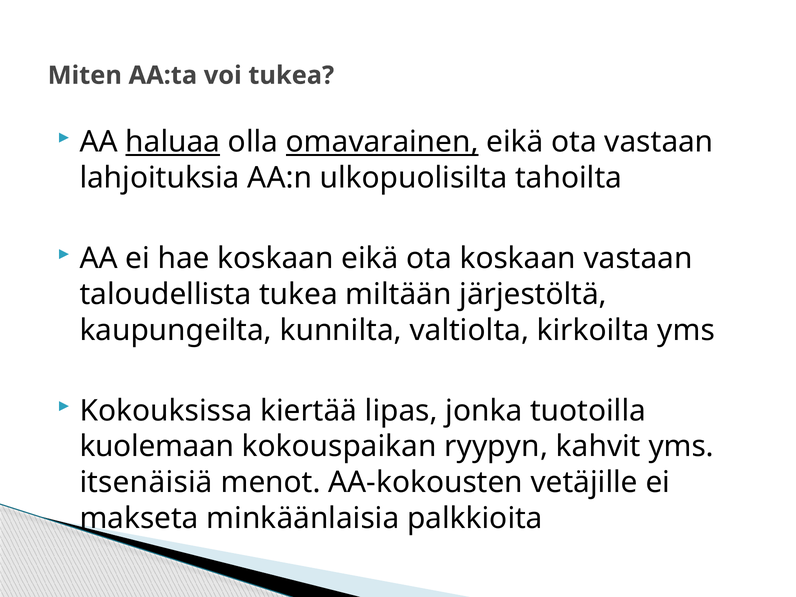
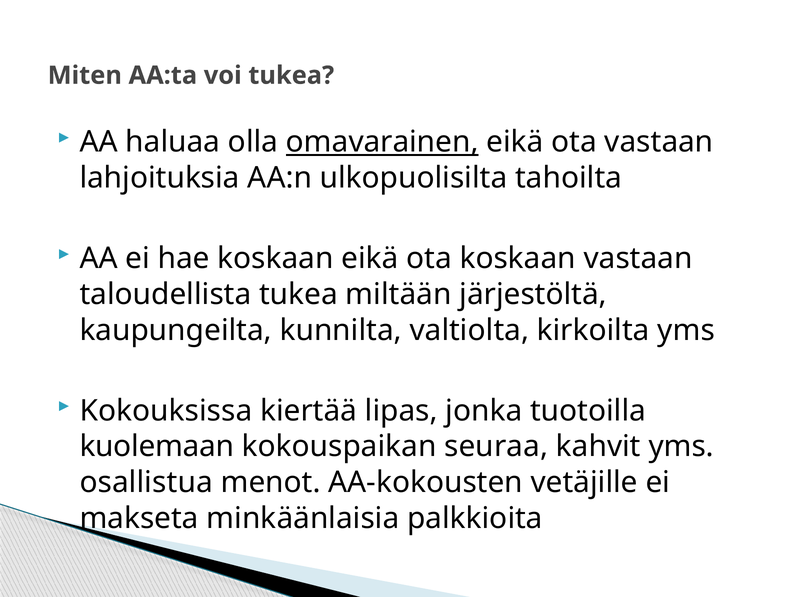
haluaa underline: present -> none (173, 142)
ryypyn: ryypyn -> seuraa (496, 447)
itsenäisiä: itsenäisiä -> osallistua (146, 482)
